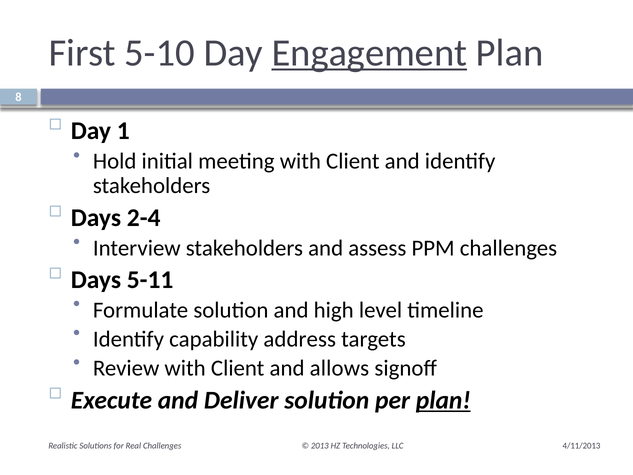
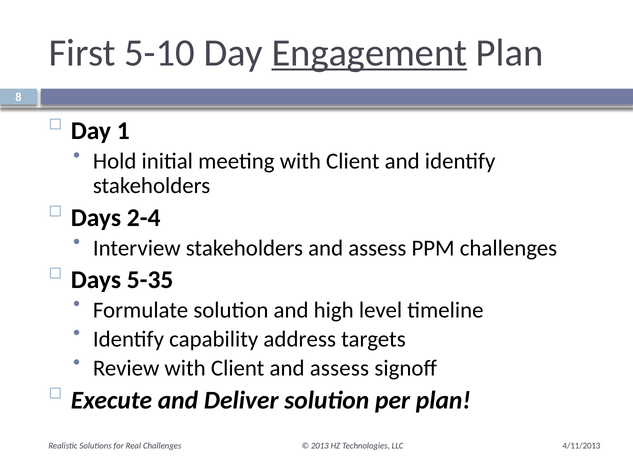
5-11: 5-11 -> 5-35 (150, 280)
Client and allows: allows -> assess (339, 368)
plan underline: present -> none (443, 400)
